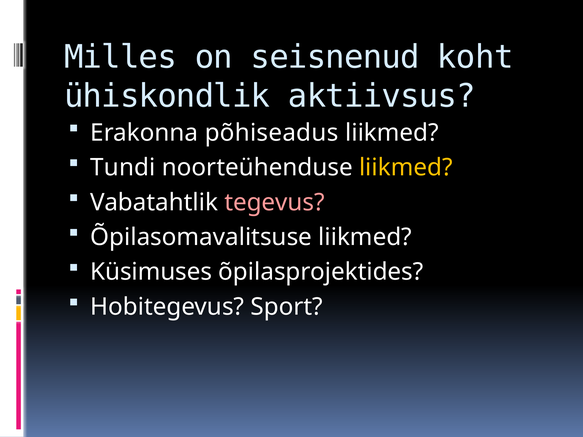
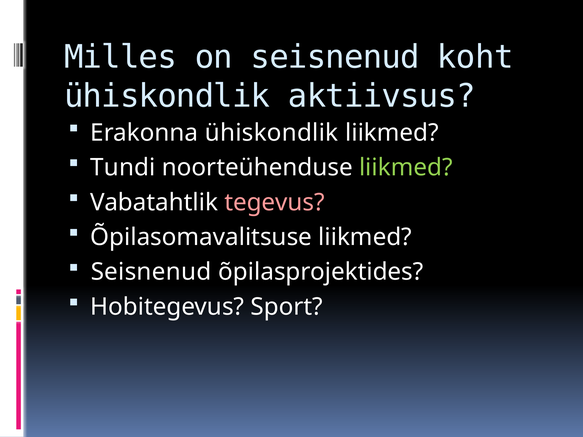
Erakonna põhiseadus: põhiseadus -> ühiskondlik (272, 133)
liikmed colour: yellow -> light green (406, 168)
Küsimuses: Küsimuses -> Seisnenud (151, 272)
